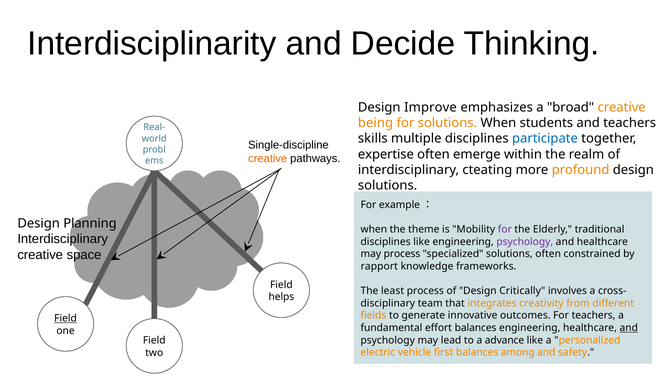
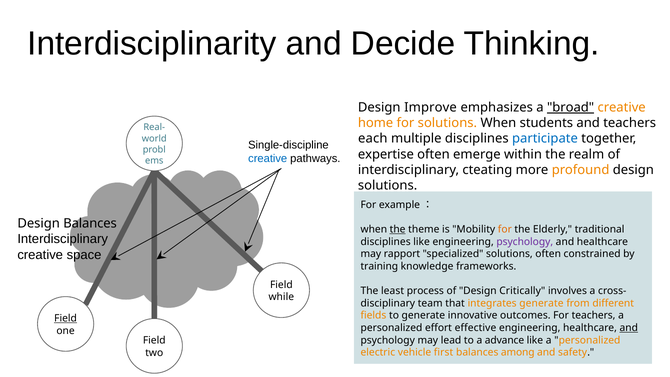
broad underline: none -> present (571, 107)
being: being -> home (376, 123)
skills: skills -> each (373, 139)
creative colour: orange -> blue (268, 158)
Design Planning: Planning -> Balances (90, 223)
the underline: none -> present (398, 229)
for colour: purple -> orange (505, 229)
may process: process -> rapport (402, 254)
rapport: rapport -> training (379, 266)
helps: helps -> while (281, 297)
integrates creativity: creativity -> generate (541, 303)
fundamental: fundamental -> personalized (391, 328)
effort balances: balances -> effective (476, 328)
